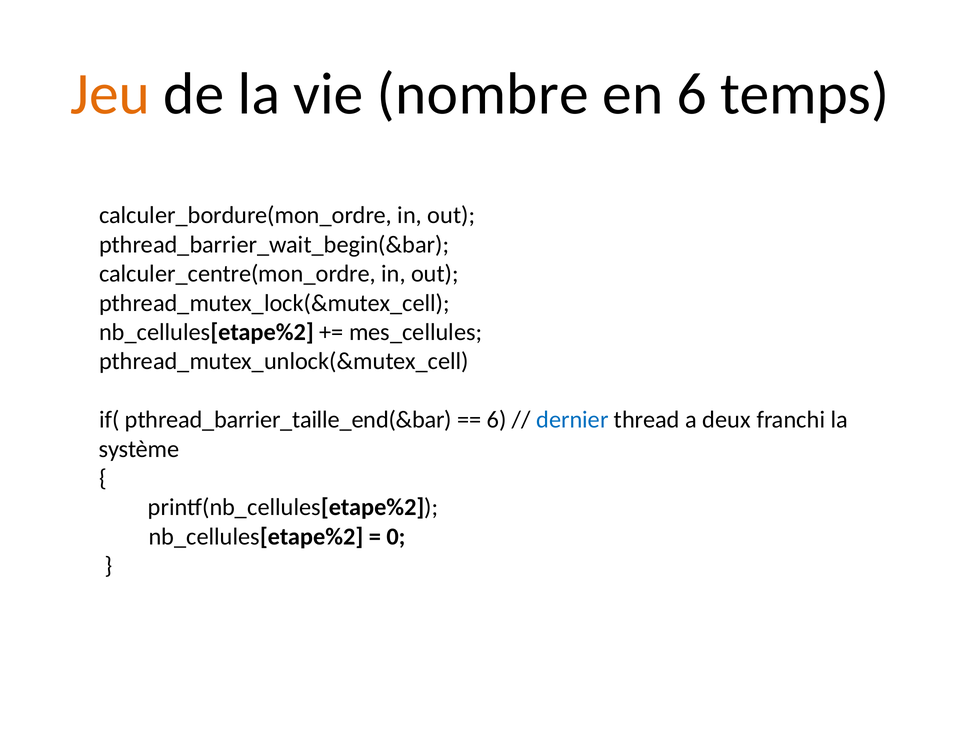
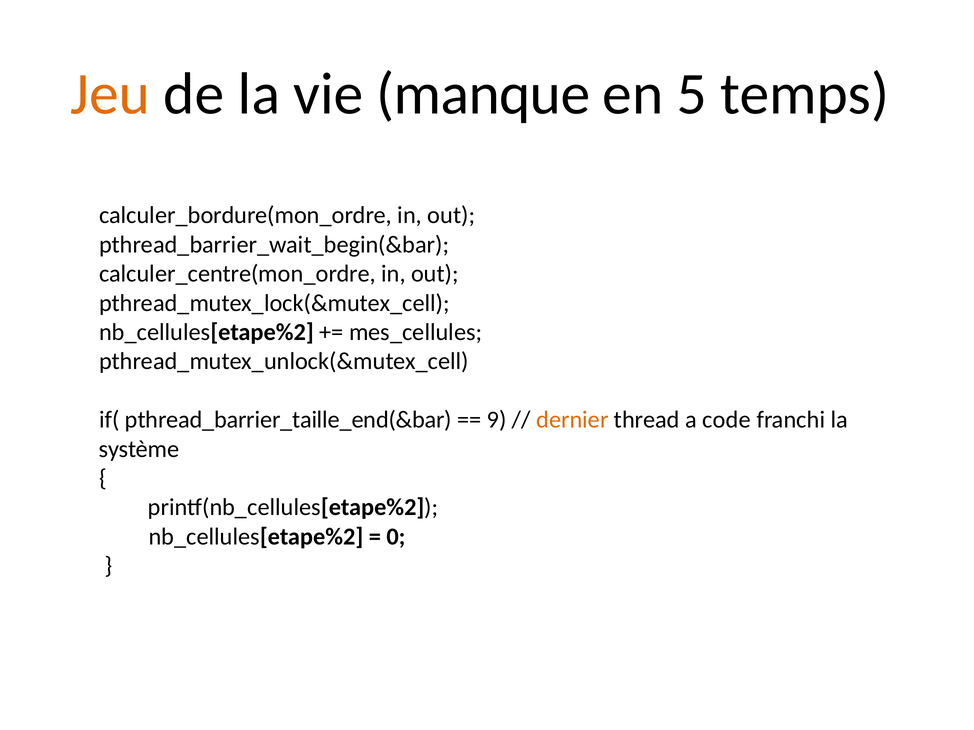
nombre: nombre -> manque (483, 94)
en 6: 6 -> 5 (692, 94)
6: 6 -> 9 (497, 420)
dernier colour: blue -> orange (572, 420)
deux: deux -> code (727, 420)
